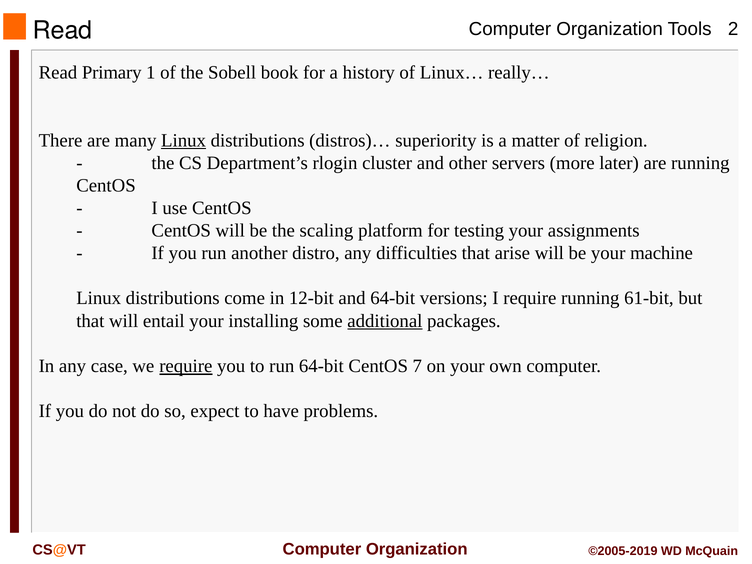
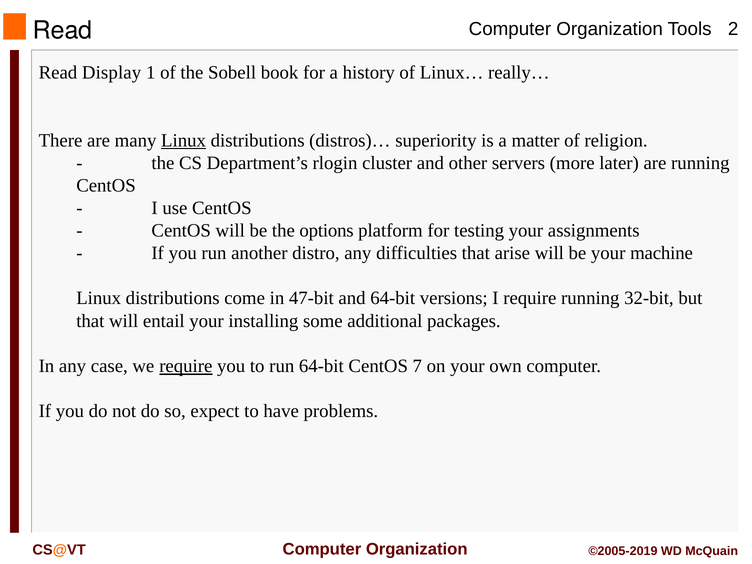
Primary: Primary -> Display (112, 73)
scaling: scaling -> options (327, 231)
12-bit: 12-bit -> 47-bit (311, 298)
61-bit: 61-bit -> 32-bit (649, 298)
additional underline: present -> none (385, 321)
